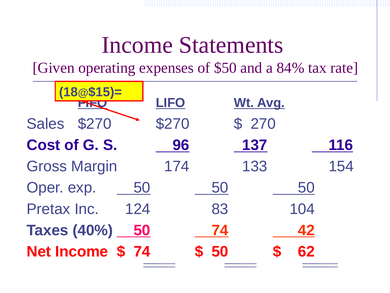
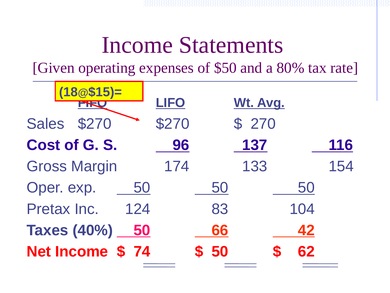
84%: 84% -> 80% (291, 68)
50 74: 74 -> 66 (220, 230)
